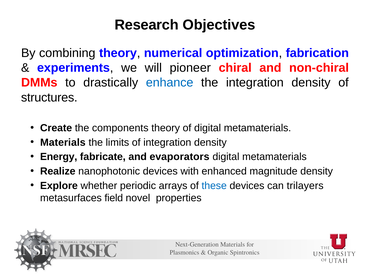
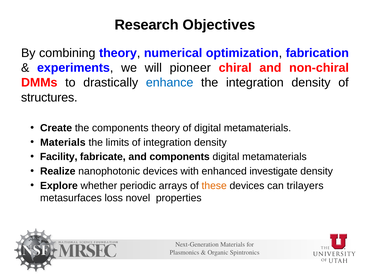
Energy: Energy -> Facility (59, 157)
and evaporators: evaporators -> components (180, 157)
magnitude: magnitude -> investigate (274, 171)
these colour: blue -> orange (214, 185)
field: field -> loss (114, 198)
